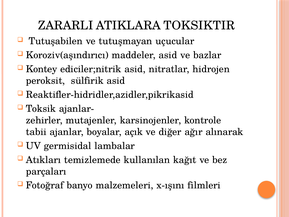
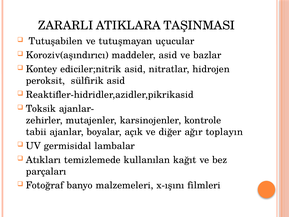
TOKSIKTIR: TOKSIKTIR -> TAŞINMASI (199, 25)
alınarak: alınarak -> toplayın (224, 132)
